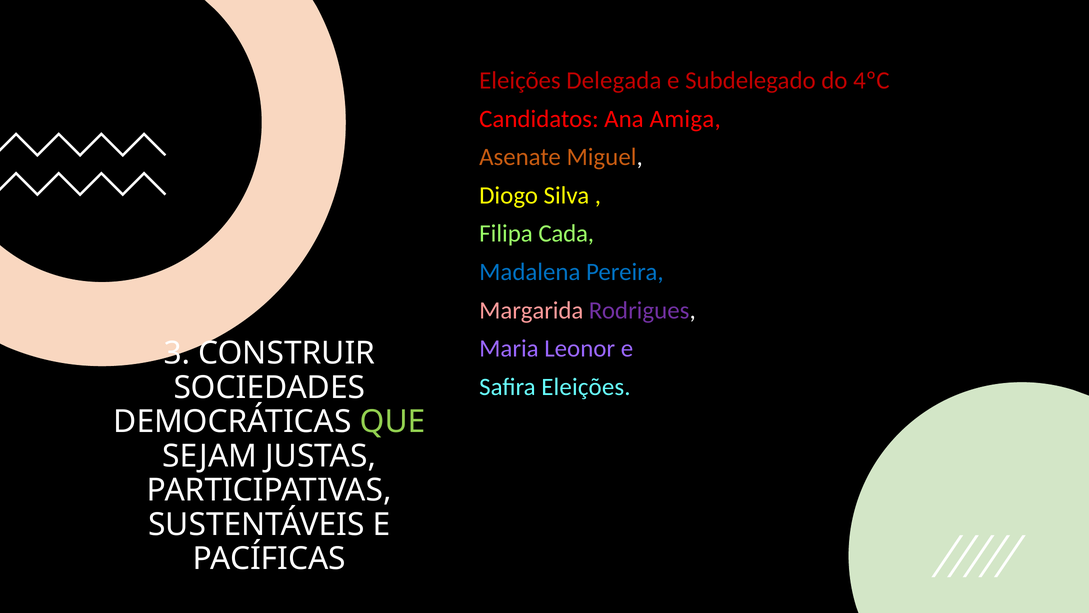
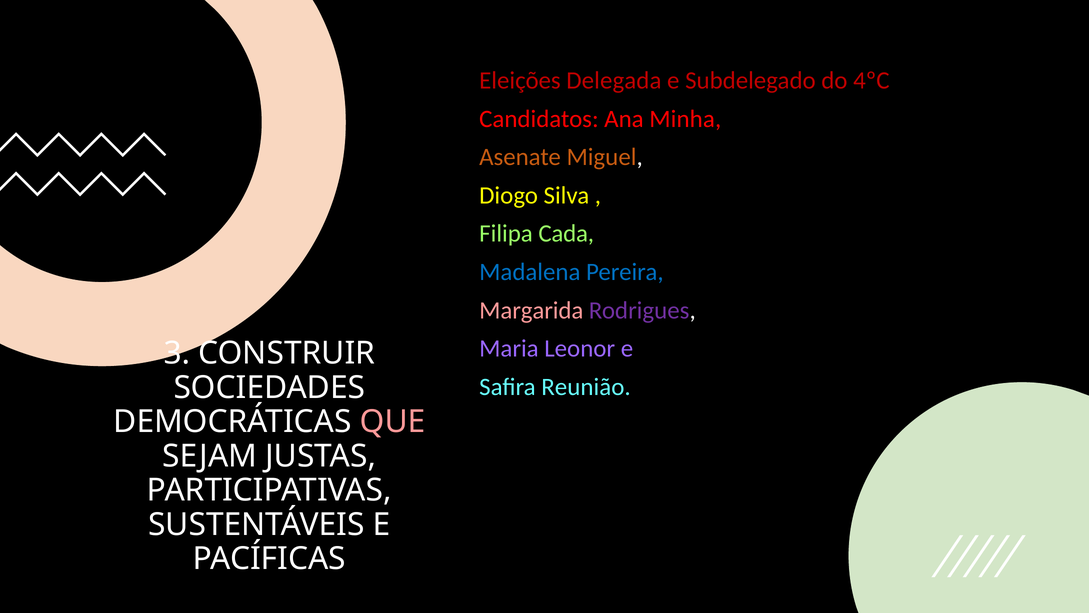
Amiga: Amiga -> Minha (685, 119)
Safira Eleições: Eleições -> Reunião (586, 387)
QUE colour: light green -> pink (393, 422)
